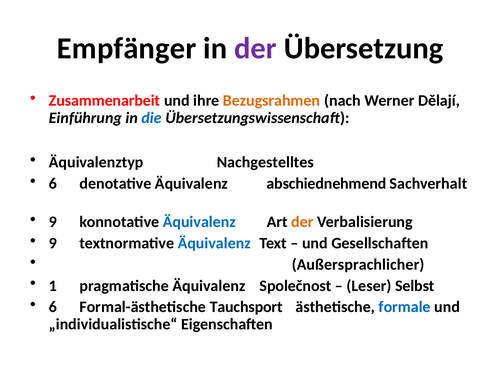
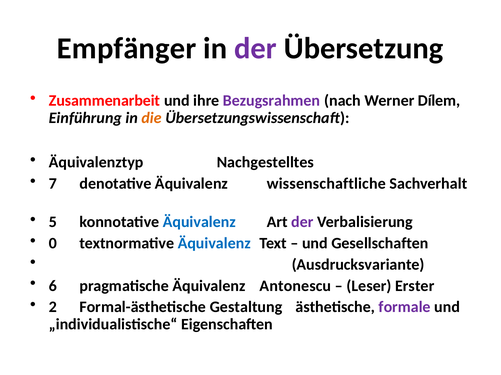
Bezugsrahmen colour: orange -> purple (272, 101)
Dělají: Dělají -> Dílem (439, 101)
die colour: blue -> orange (152, 118)
6: 6 -> 7 (53, 184)
abschiednehmend: abschiednehmend -> wissenschaftliche (326, 184)
9: 9 -> 5 (53, 222)
der colour: orange -> purple (302, 222)
9: 9 -> 0 (53, 244)
Außersprachlicher: Außersprachlicher -> Ausdrucksvariante (358, 265)
1: 1 -> 6 (53, 286)
Společnost: Společnost -> Antonescu (295, 286)
Selbst: Selbst -> Erster (415, 286)
6: 6 -> 2 (53, 308)
Tauchsport: Tauchsport -> Gestaltung (246, 308)
formale colour: blue -> purple (405, 308)
